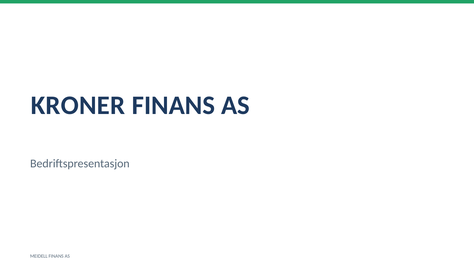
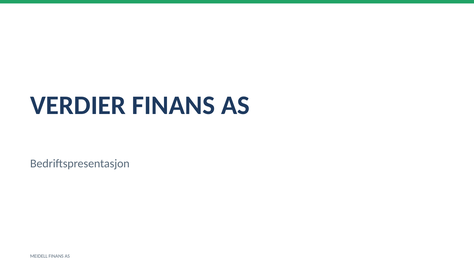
KRONER: KRONER -> VERDIER (78, 105)
